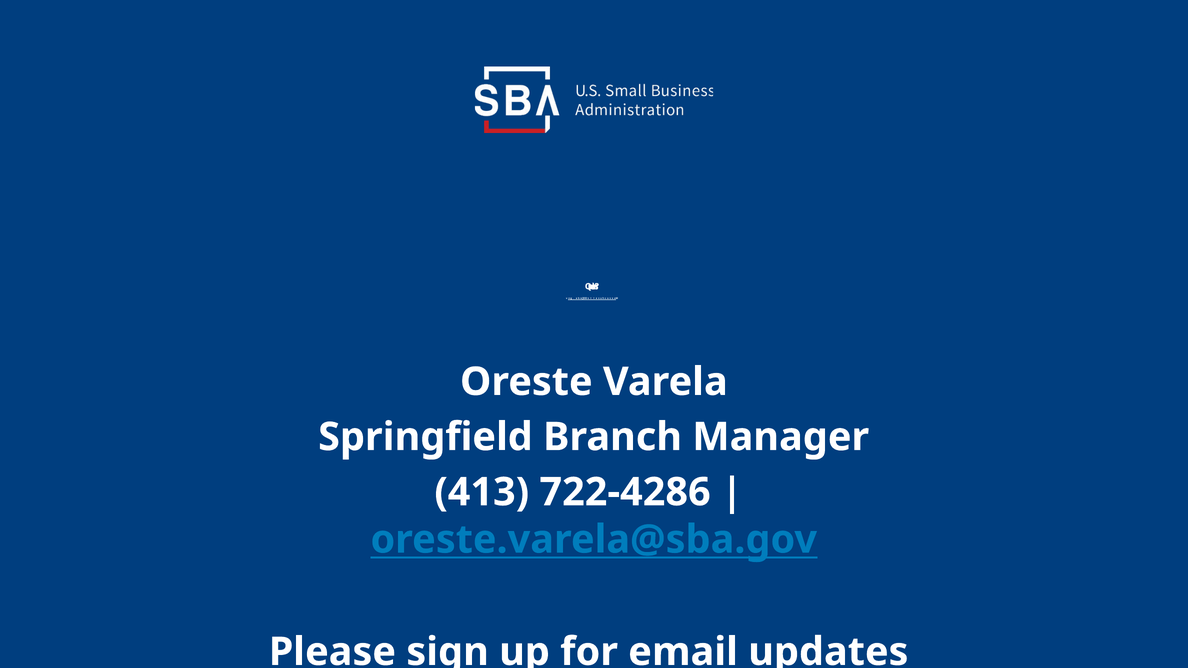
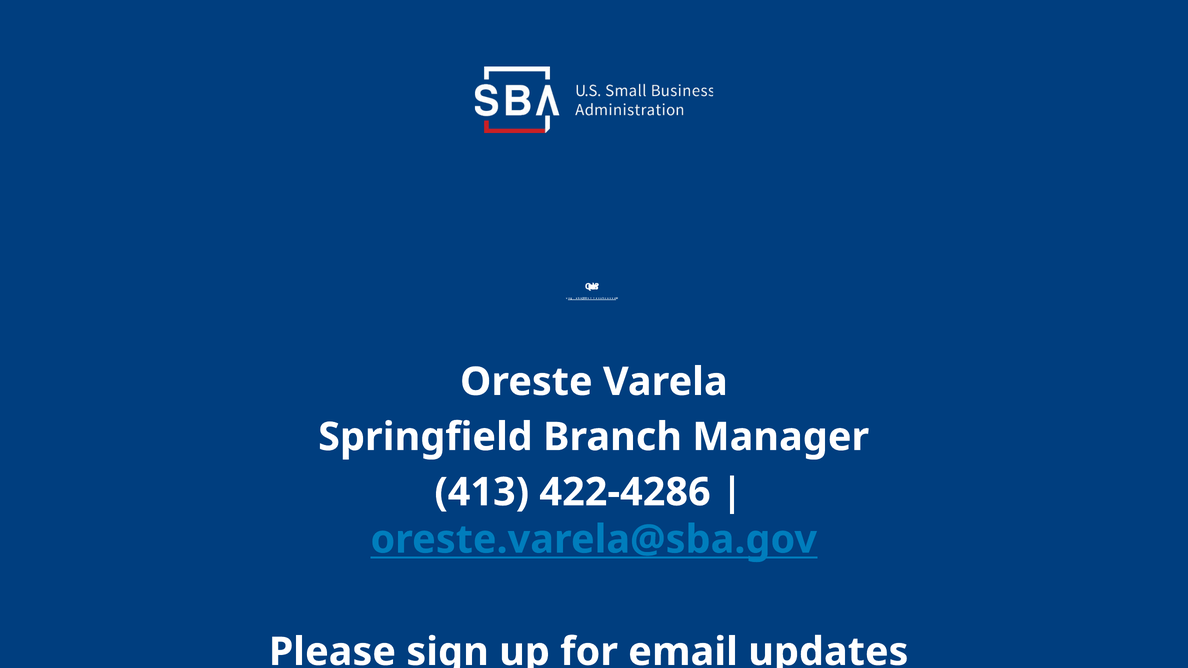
722-4286: 722-4286 -> 422-4286 (625, 492)
